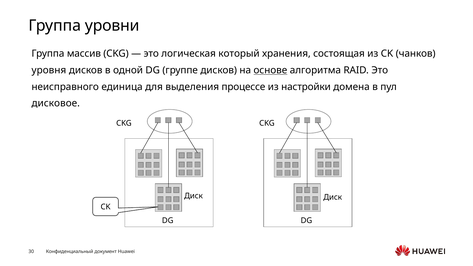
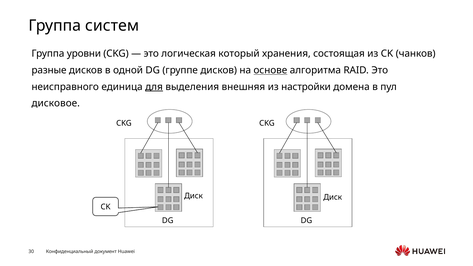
уровни: уровни -> систем (112, 26)
массив: массив -> уровни (84, 54)
уровня: уровня -> разные (49, 70)
для underline: none -> present (154, 87)
процессе: процессе -> внешняя (243, 87)
